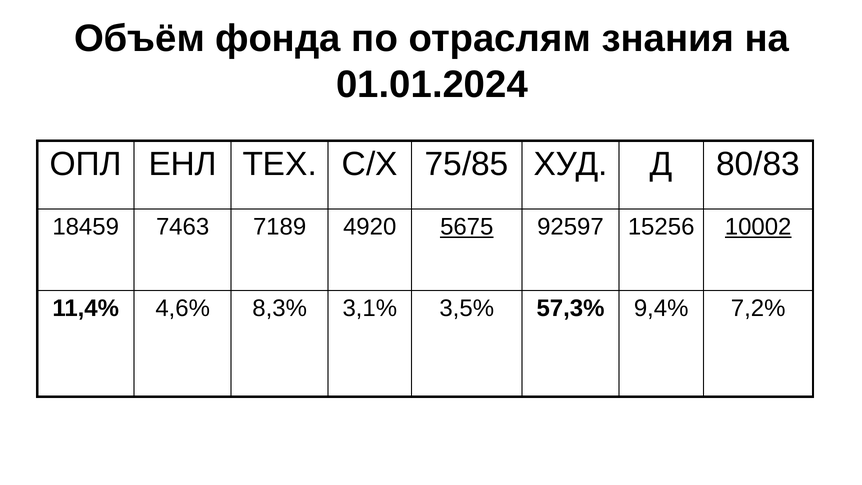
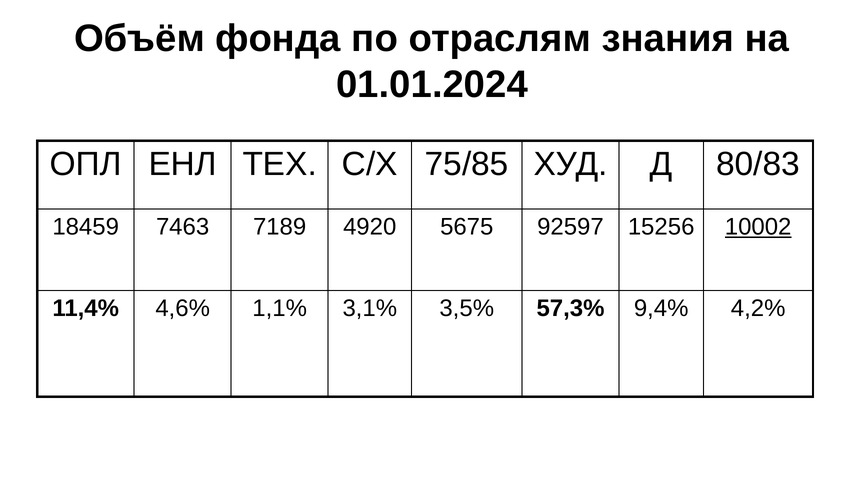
5675 underline: present -> none (467, 227)
8,3%: 8,3% -> 1,1% (280, 308)
7,2%: 7,2% -> 4,2% (758, 308)
